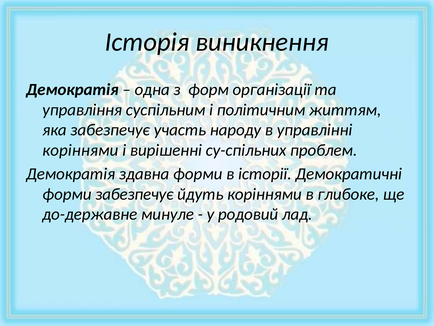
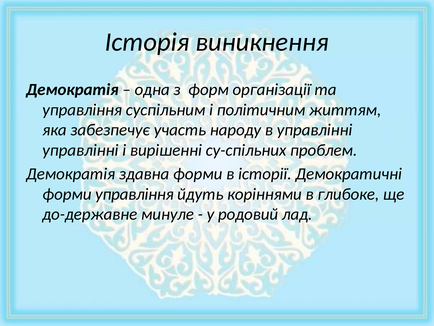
коріннями: коріннями -> управлінні (80, 150)
форми забезпечує: забезпечує -> управління (134, 194)
